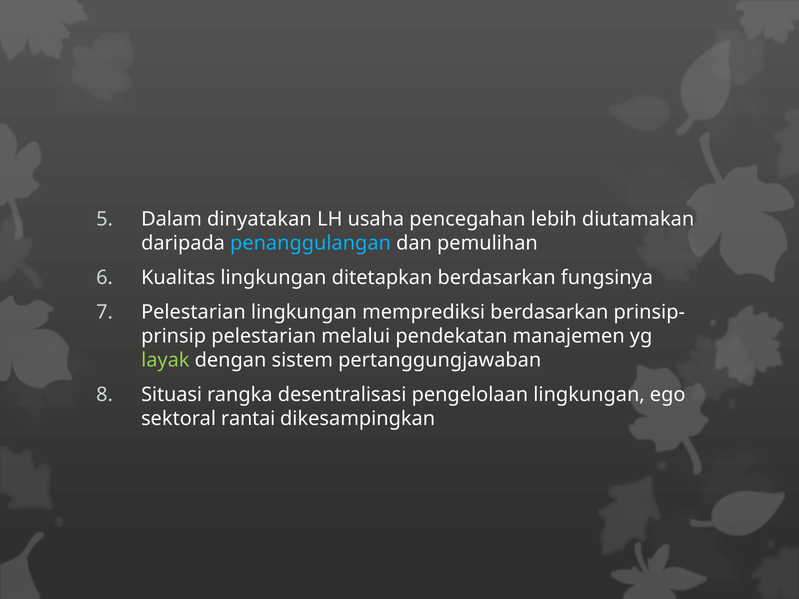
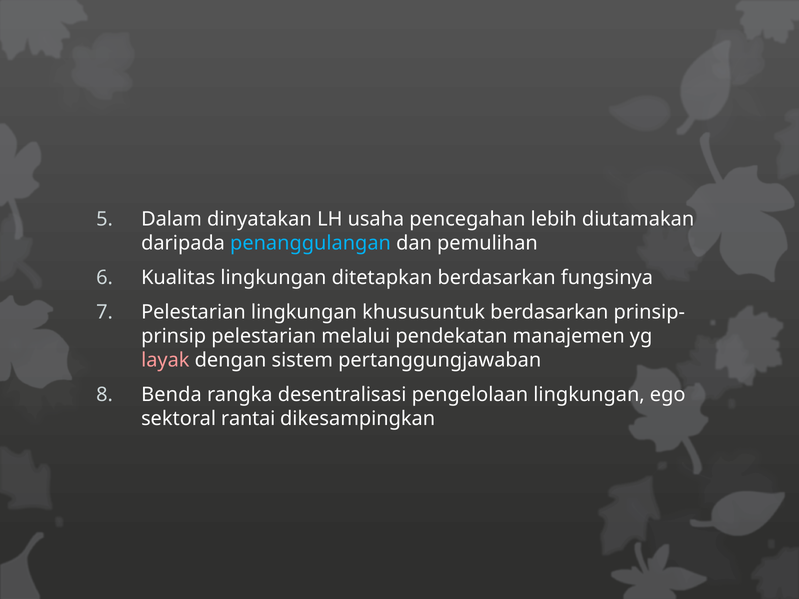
memprediksi: memprediksi -> khususuntuk (424, 312)
layak colour: light green -> pink (165, 360)
Situasi: Situasi -> Benda (171, 395)
